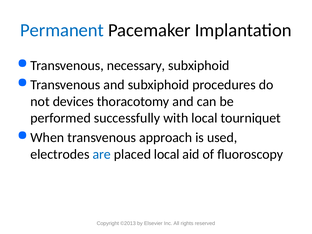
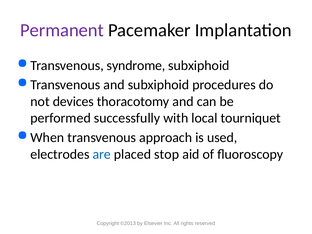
Permanent colour: blue -> purple (62, 30)
necessary: necessary -> syndrome (136, 65)
placed local: local -> stop (167, 154)
